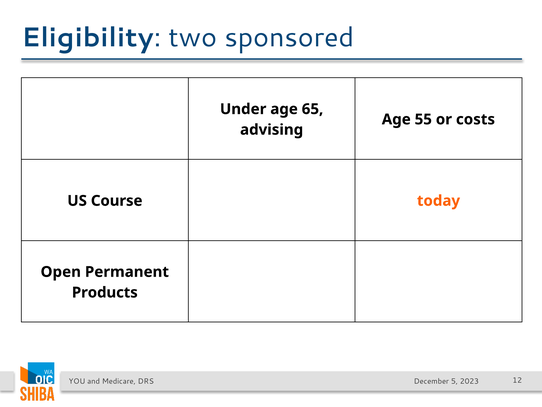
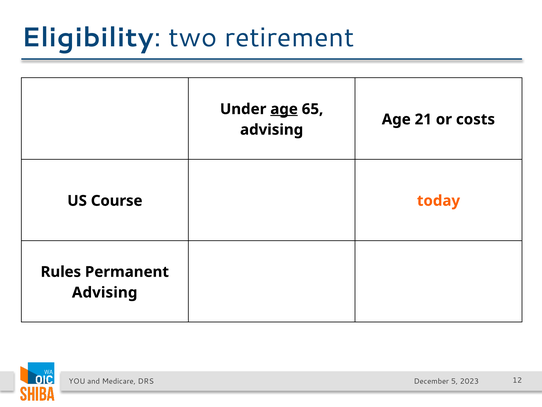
sponsored: sponsored -> retirement (289, 38)
age underline: none -> present (284, 109)
55: 55 -> 21 (423, 119)
Open: Open -> Rules (61, 272)
Products: Products -> Advising (105, 292)
